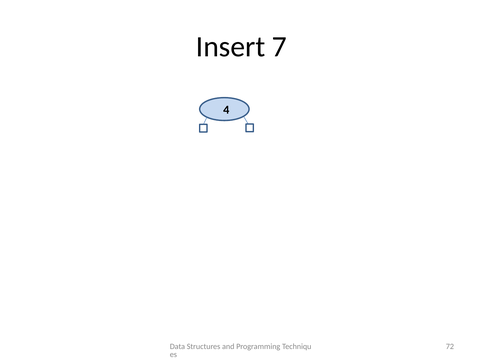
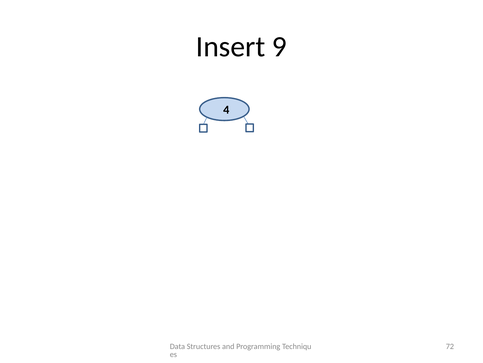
7: 7 -> 9 (279, 47)
